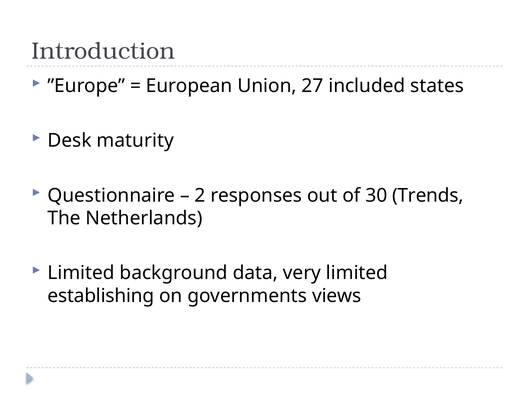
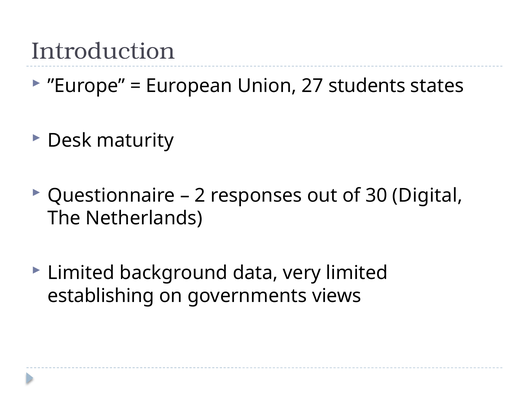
included: included -> students (367, 86)
Trends: Trends -> Digital (428, 195)
